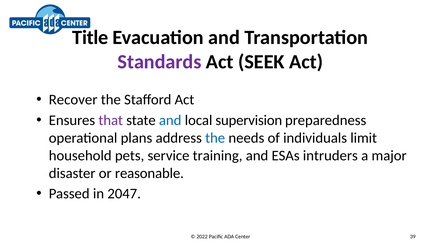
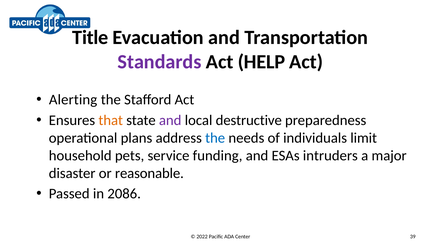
SEEK: SEEK -> HELP (261, 62)
Recover: Recover -> Alerting (73, 100)
that colour: purple -> orange (111, 120)
and colour: blue -> purple (170, 120)
supervision: supervision -> destructive (249, 120)
training: training -> funding (218, 156)
2047: 2047 -> 2086 (124, 194)
